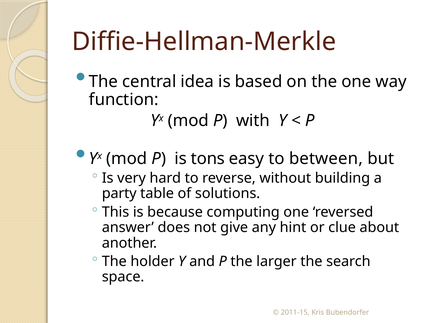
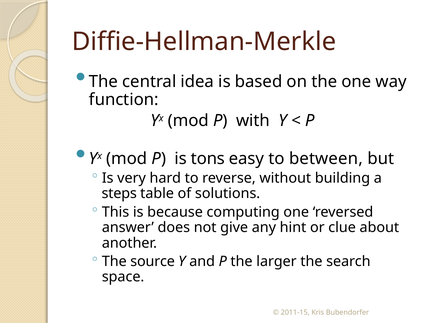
party: party -> steps (119, 193)
holder: holder -> source (153, 261)
